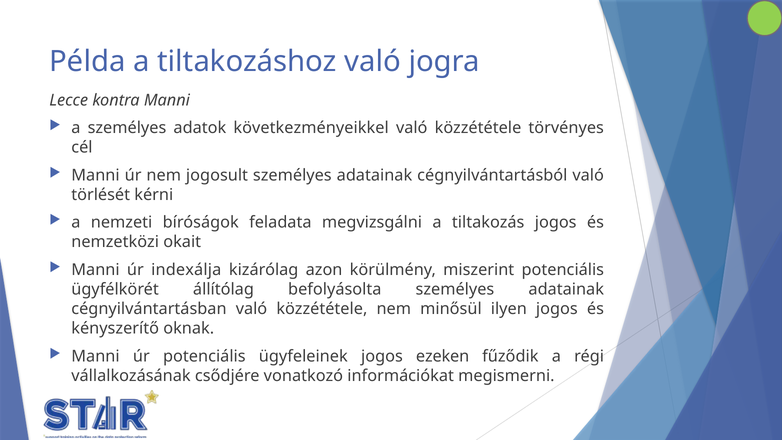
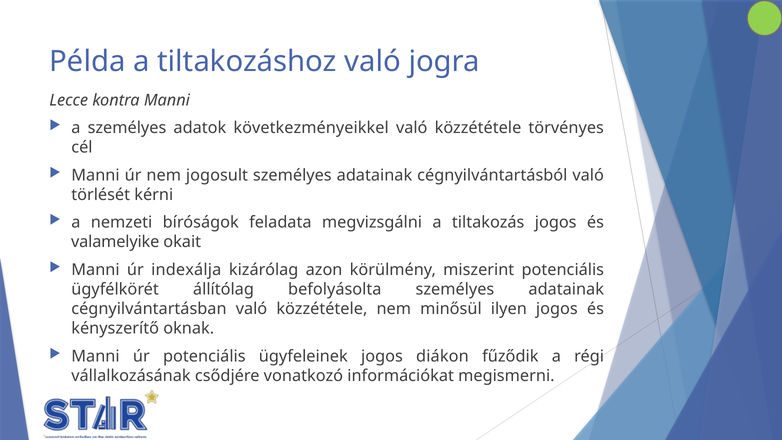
nemzetközi: nemzetközi -> valamelyike (115, 242)
ezeken: ezeken -> diákon (442, 356)
